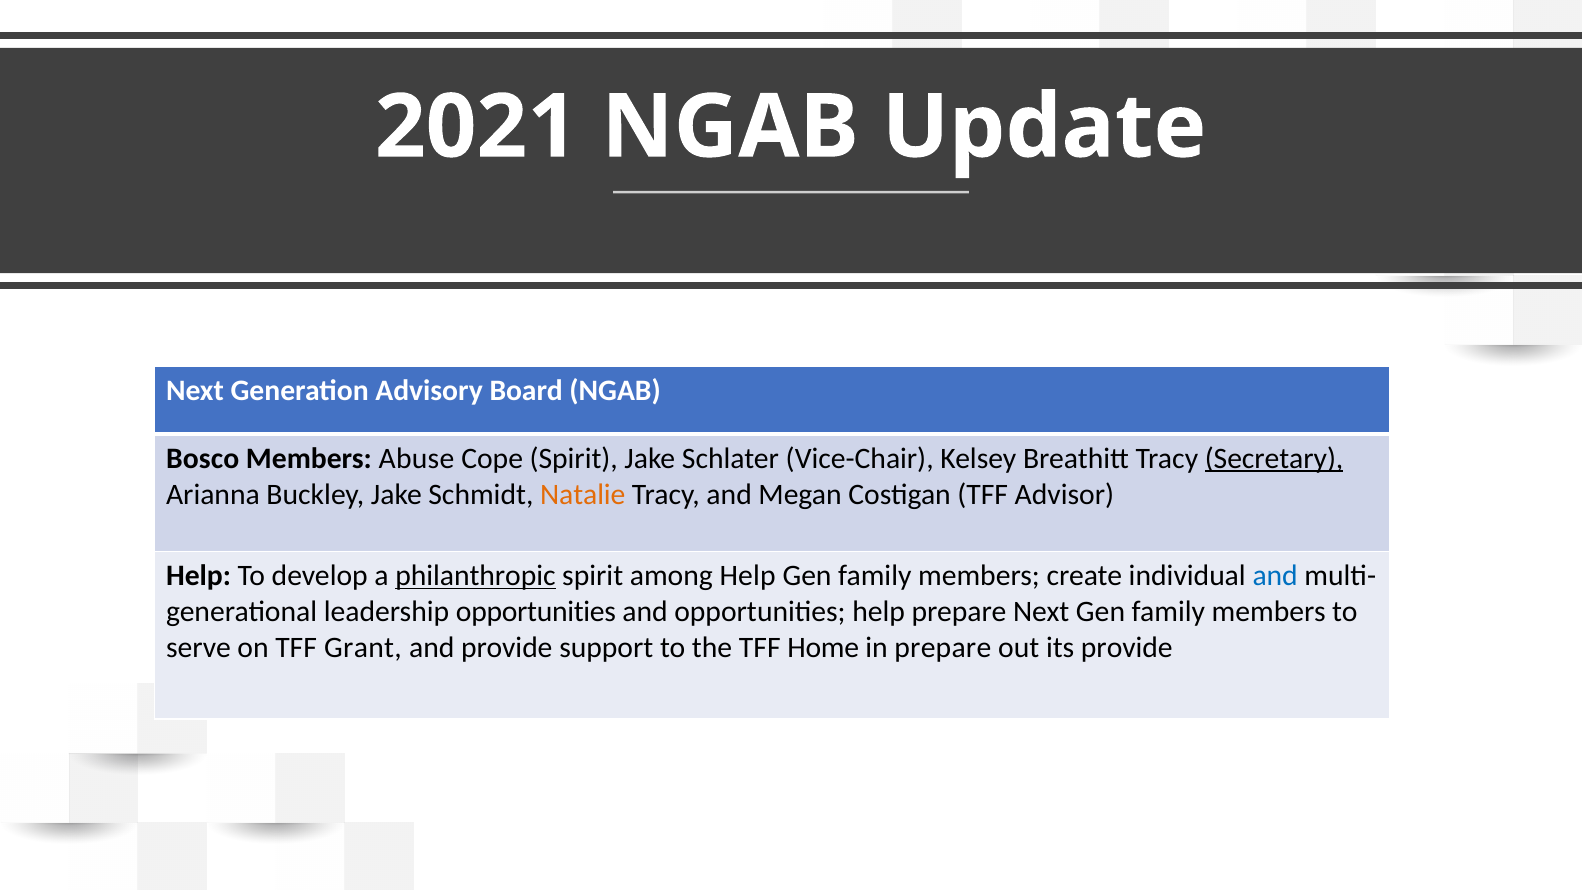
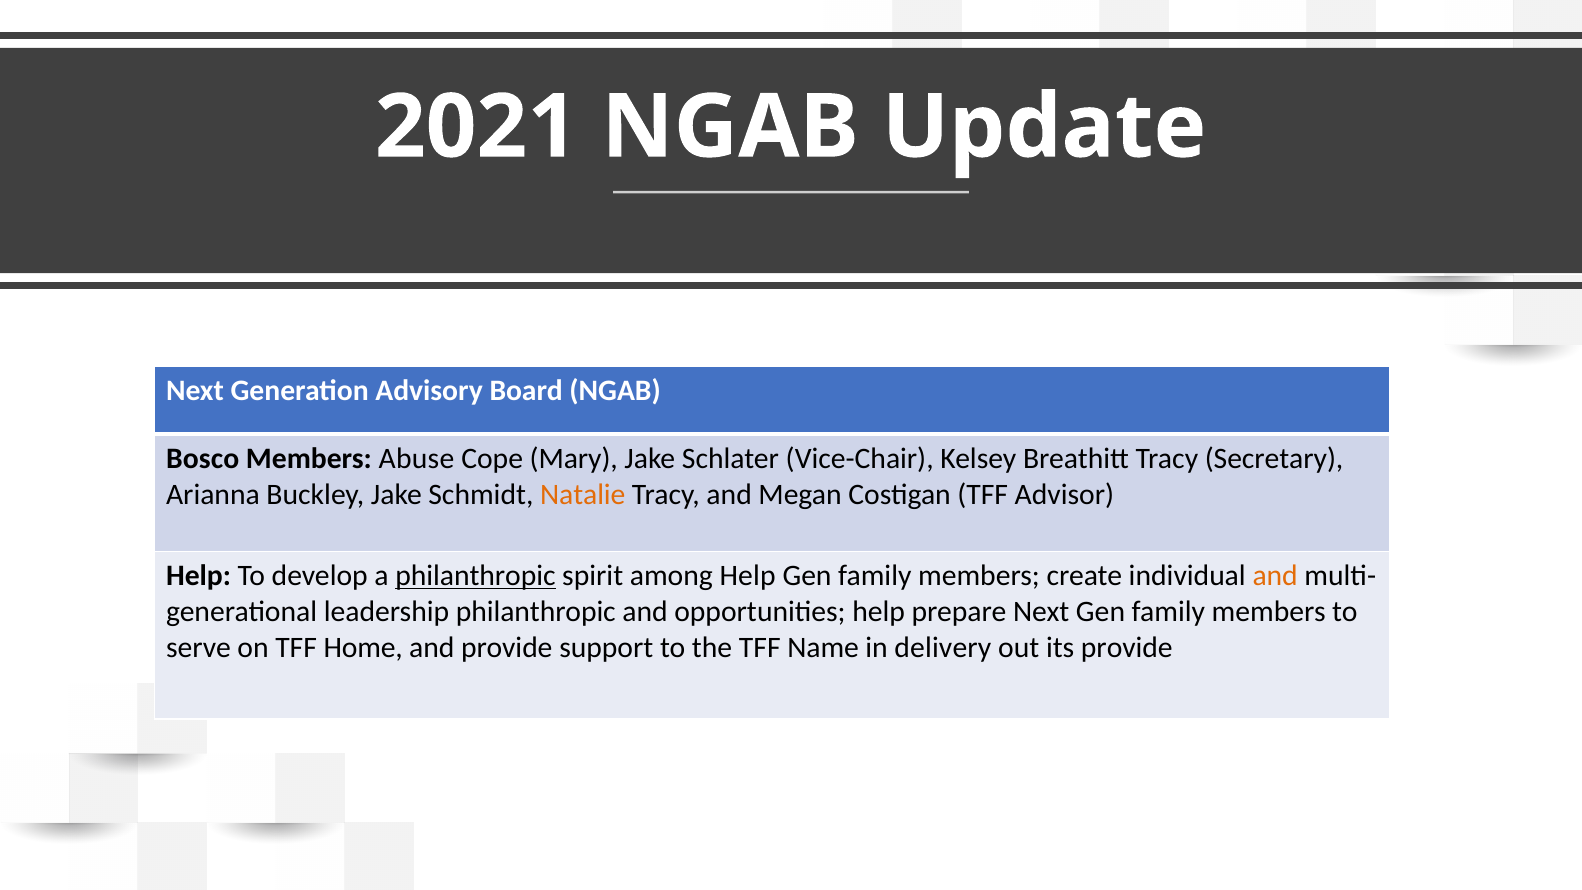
Cope Spirit: Spirit -> Mary (574, 458)
Secretary underline: present -> none (1274, 458)
and colour: blue -> orange (1275, 576)
leadership opportunities: opportunities -> philanthropic (536, 612)
Grant: Grant -> Home (363, 648)
Home: Home -> Name (823, 648)
in prepare: prepare -> delivery (943, 648)
